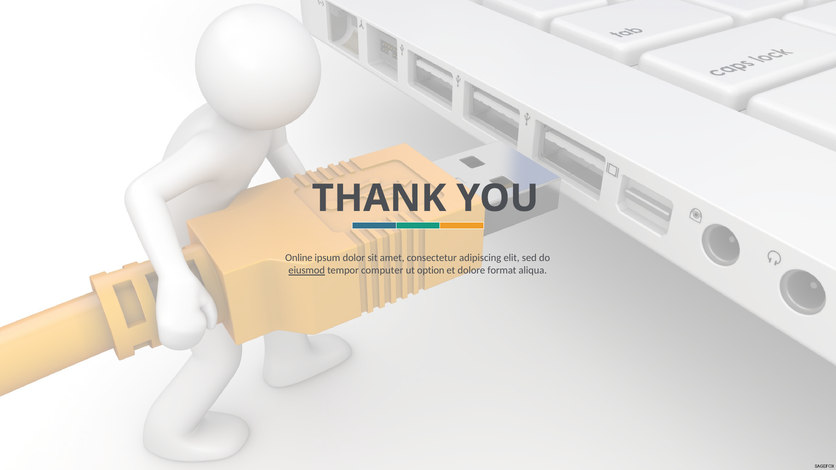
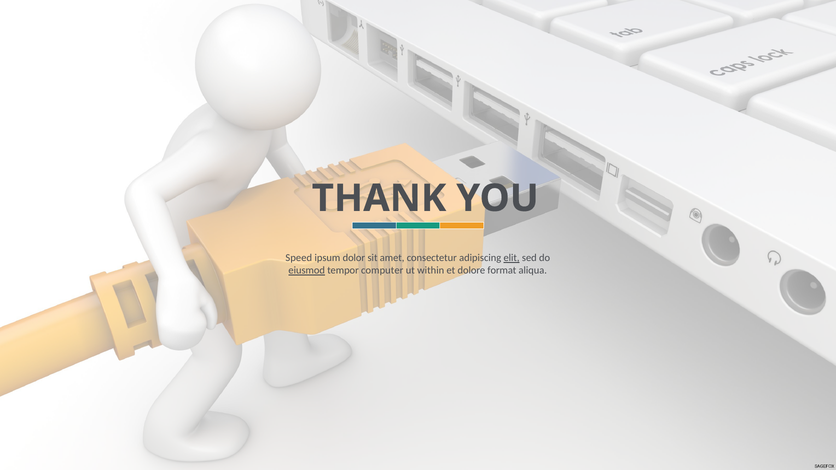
Online: Online -> Speed (299, 258)
elit underline: none -> present (512, 258)
option: option -> within (431, 271)
